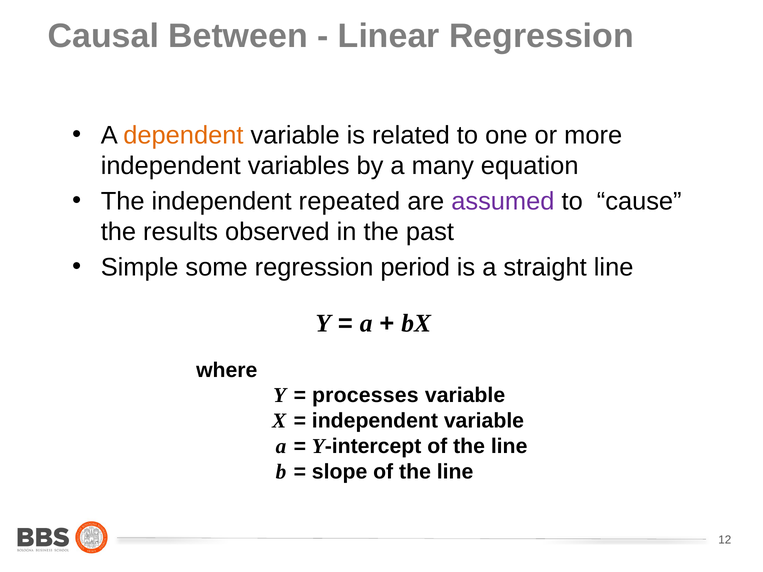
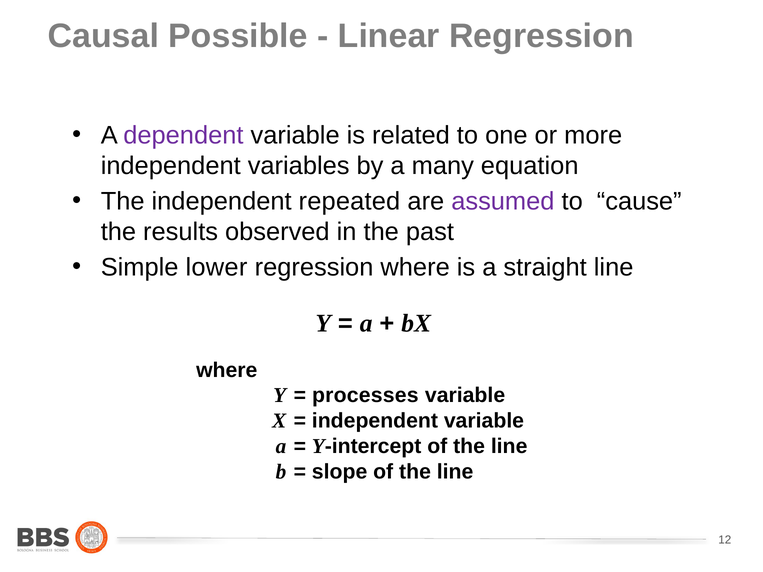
Between: Between -> Possible (238, 36)
dependent colour: orange -> purple (183, 135)
some: some -> lower (216, 267)
regression period: period -> where (415, 267)
